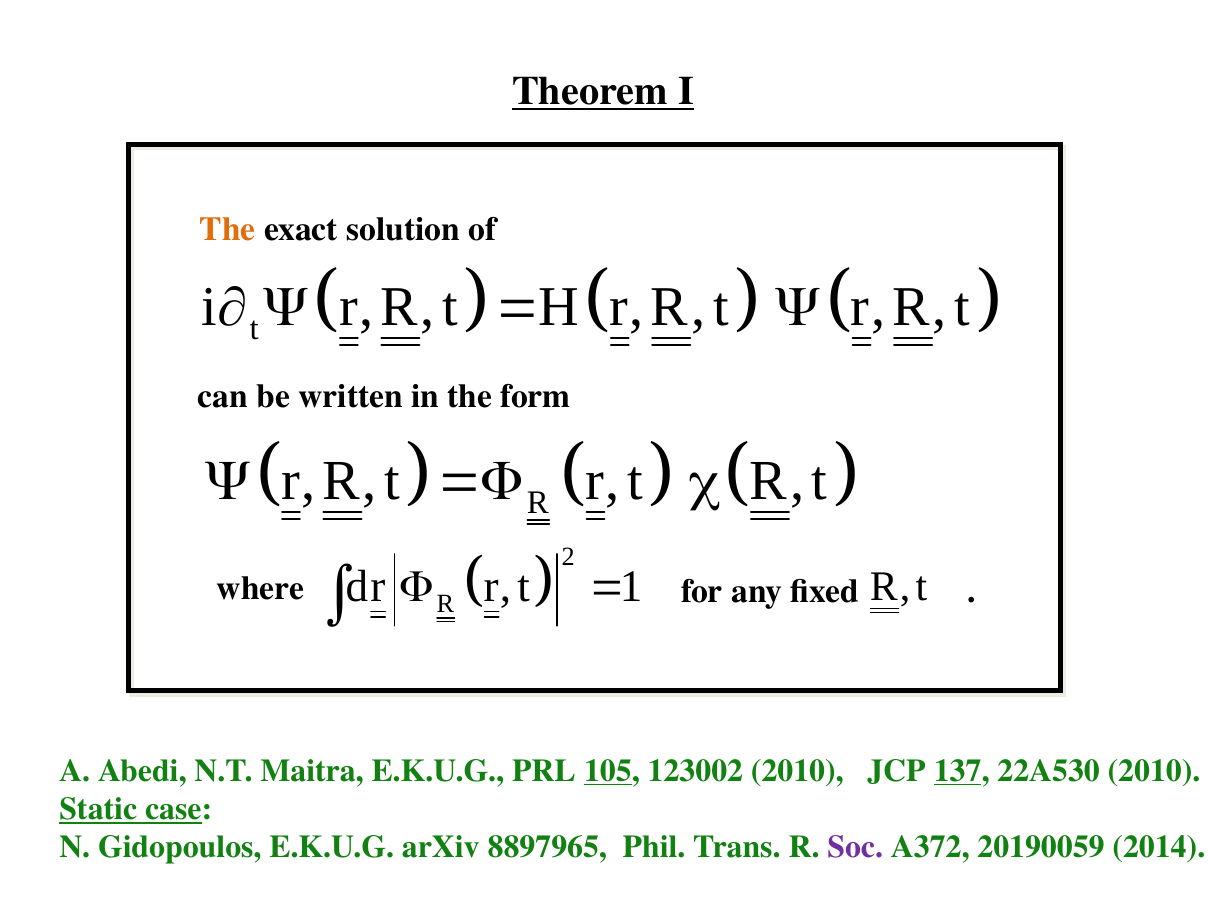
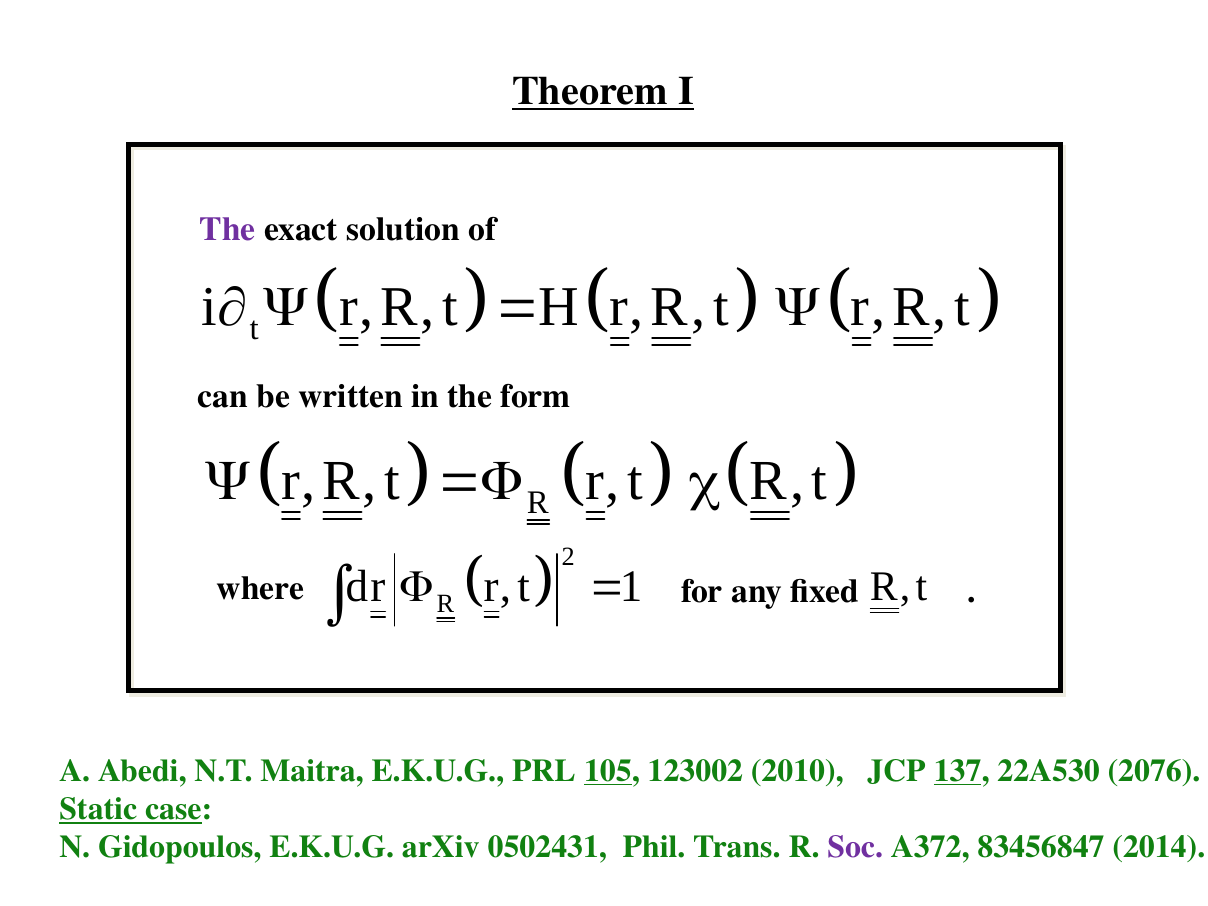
The colour: orange -> purple (228, 230)
22A530 2010: 2010 -> 2076 (1154, 771)
8897965: 8897965 -> 0502431 (547, 847)
20190059: 20190059 -> 83456847 (1041, 847)
